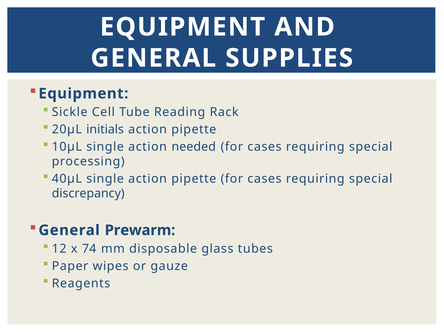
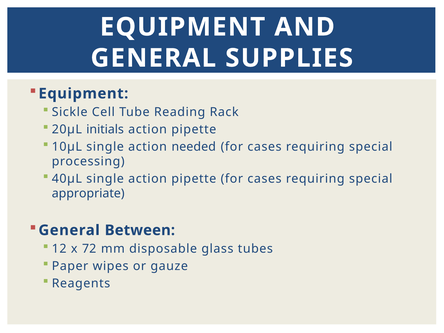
discrepancy: discrepancy -> appropriate (88, 194)
Prewarm: Prewarm -> Between (140, 230)
74: 74 -> 72 (89, 249)
